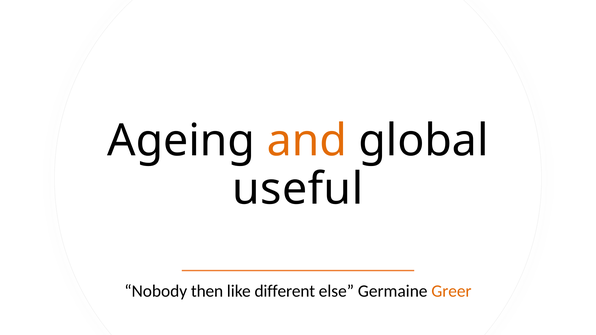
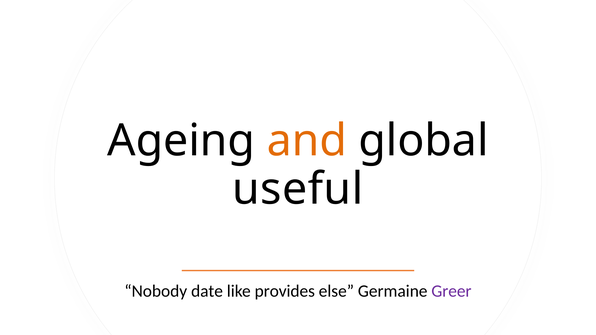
then: then -> date (207, 291)
different: different -> provides (285, 291)
Greer colour: orange -> purple (451, 291)
